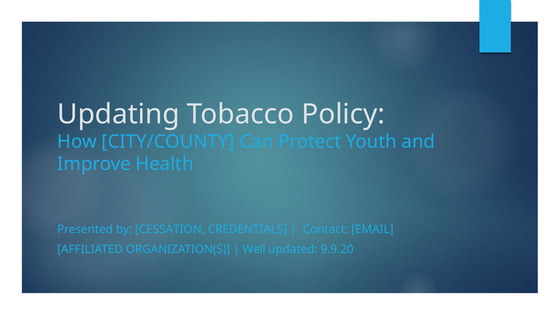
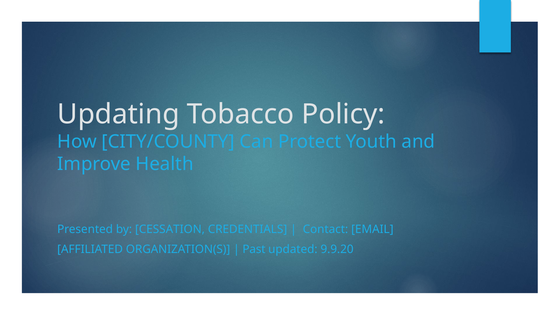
Well: Well -> Past (254, 249)
